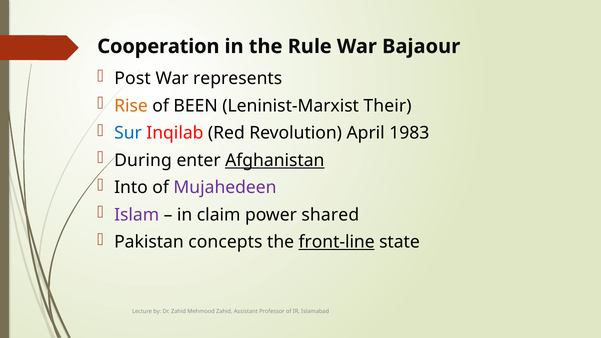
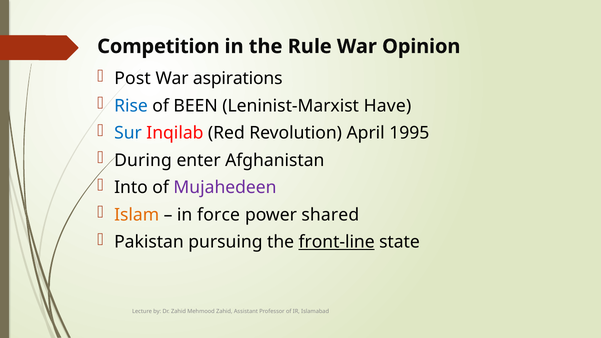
Cooperation: Cooperation -> Competition (158, 46)
Bajaour: Bajaour -> Opinion (421, 46)
represents: represents -> aspirations (238, 79)
Rise colour: orange -> blue (131, 106)
Their: Their -> Have (387, 106)
1983: 1983 -> 1995 (409, 133)
Afghanistan underline: present -> none (275, 160)
Islam colour: purple -> orange (137, 215)
claim: claim -> force (219, 215)
concepts: concepts -> pursuing (225, 242)
